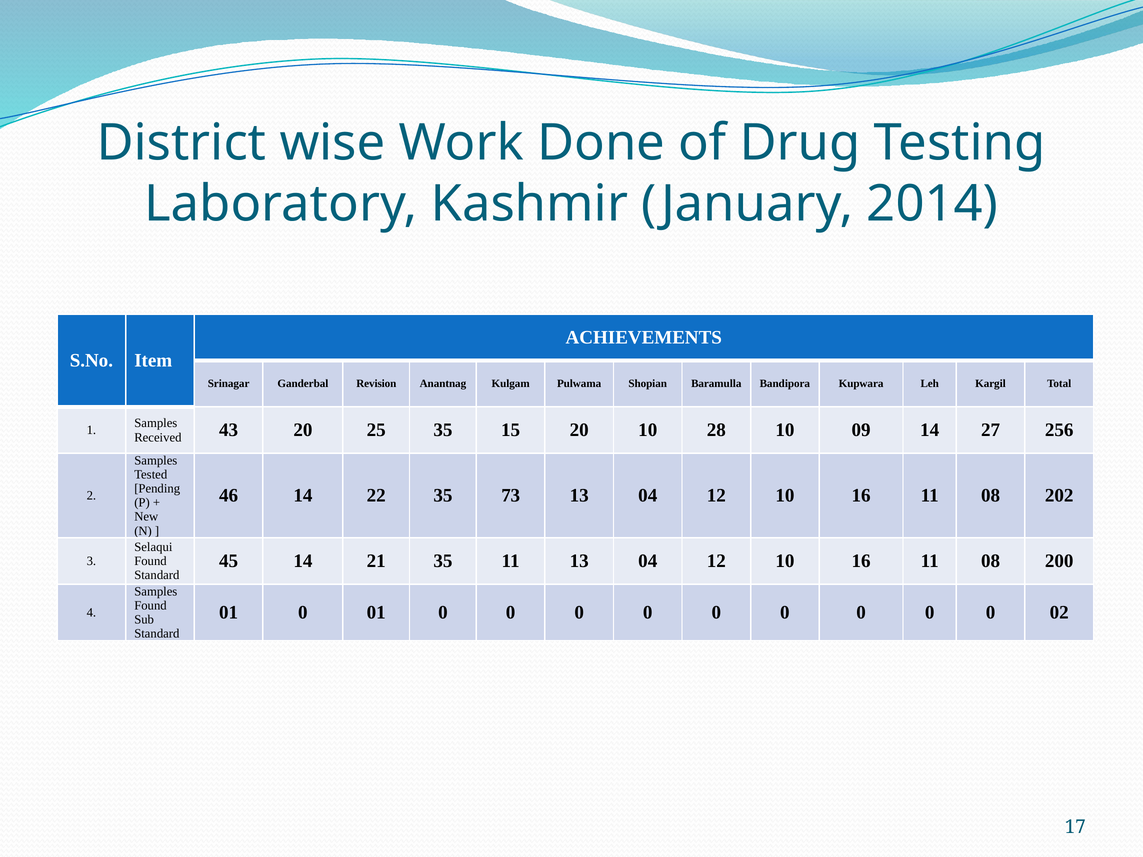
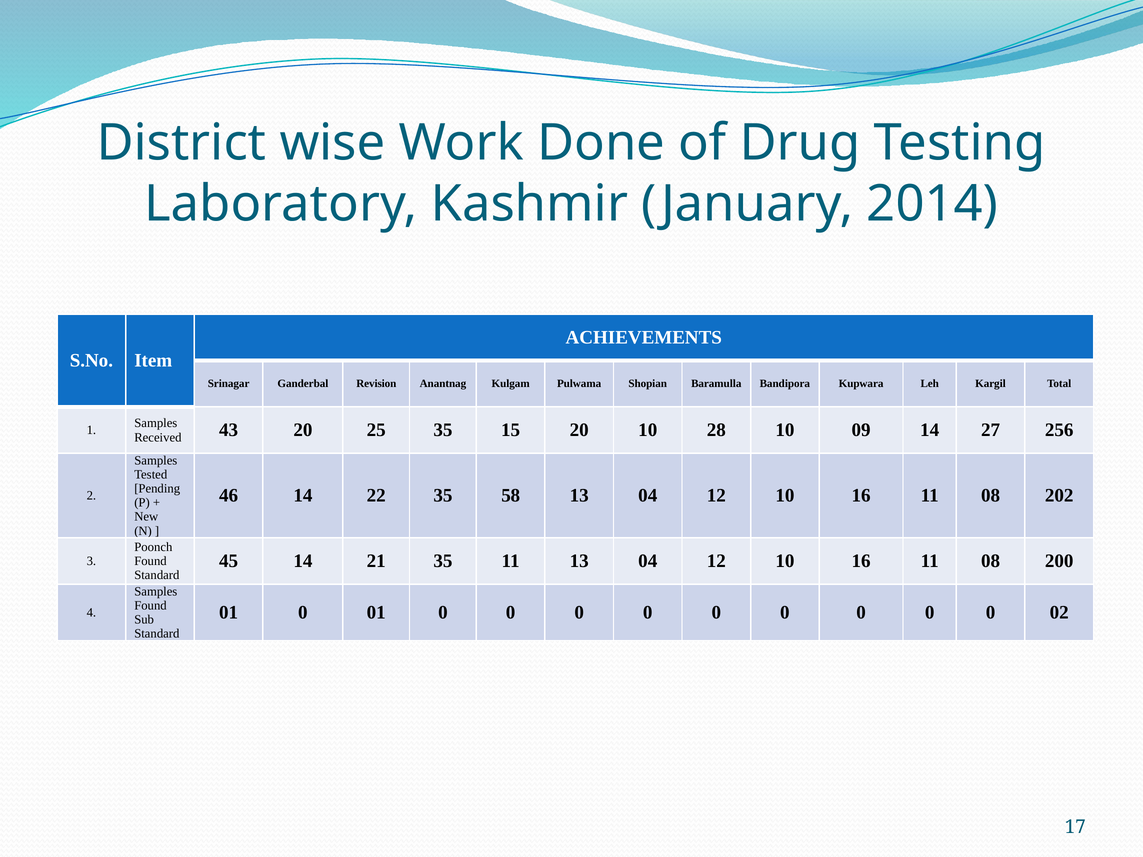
73: 73 -> 58 (511, 496)
Selaqui: Selaqui -> Poonch (153, 547)
